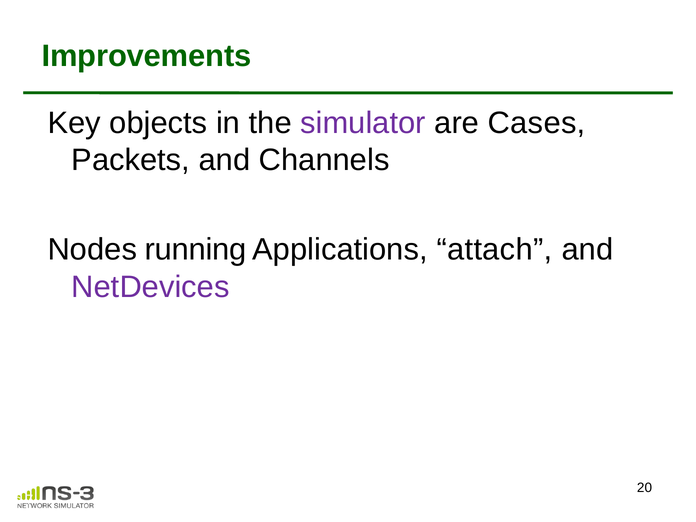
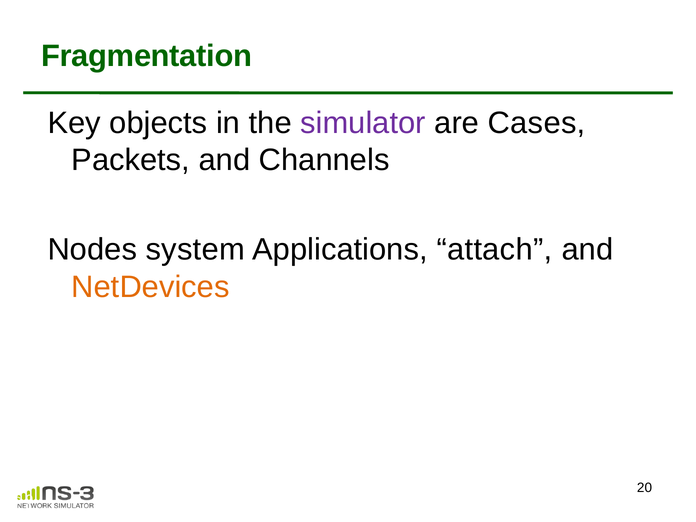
Improvements: Improvements -> Fragmentation (147, 56)
running: running -> system (195, 250)
NetDevices colour: purple -> orange (150, 287)
ns-7: ns-7 -> ns-9 (20, 500)
